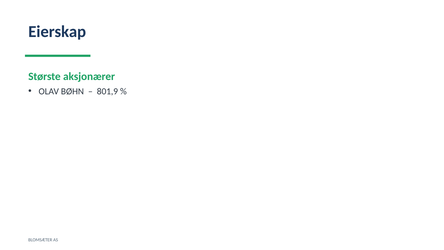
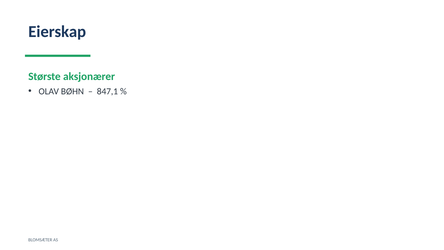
801,9: 801,9 -> 847,1 (107, 91)
